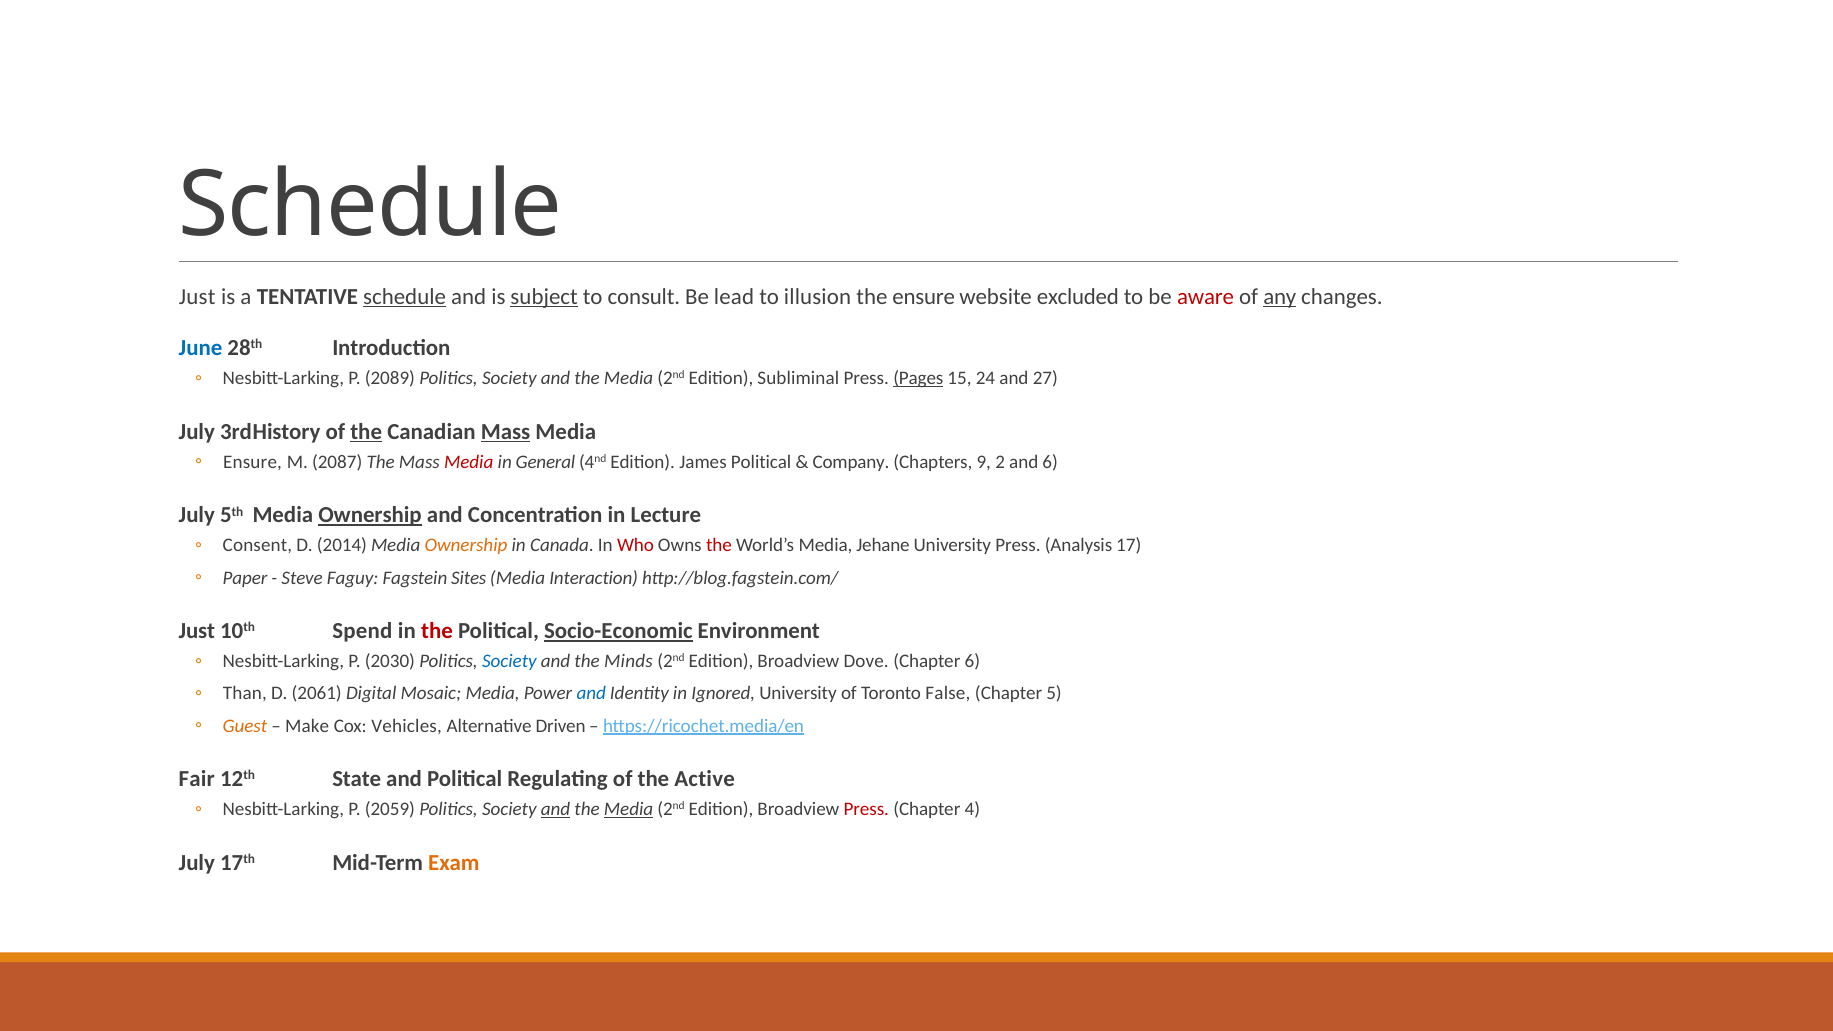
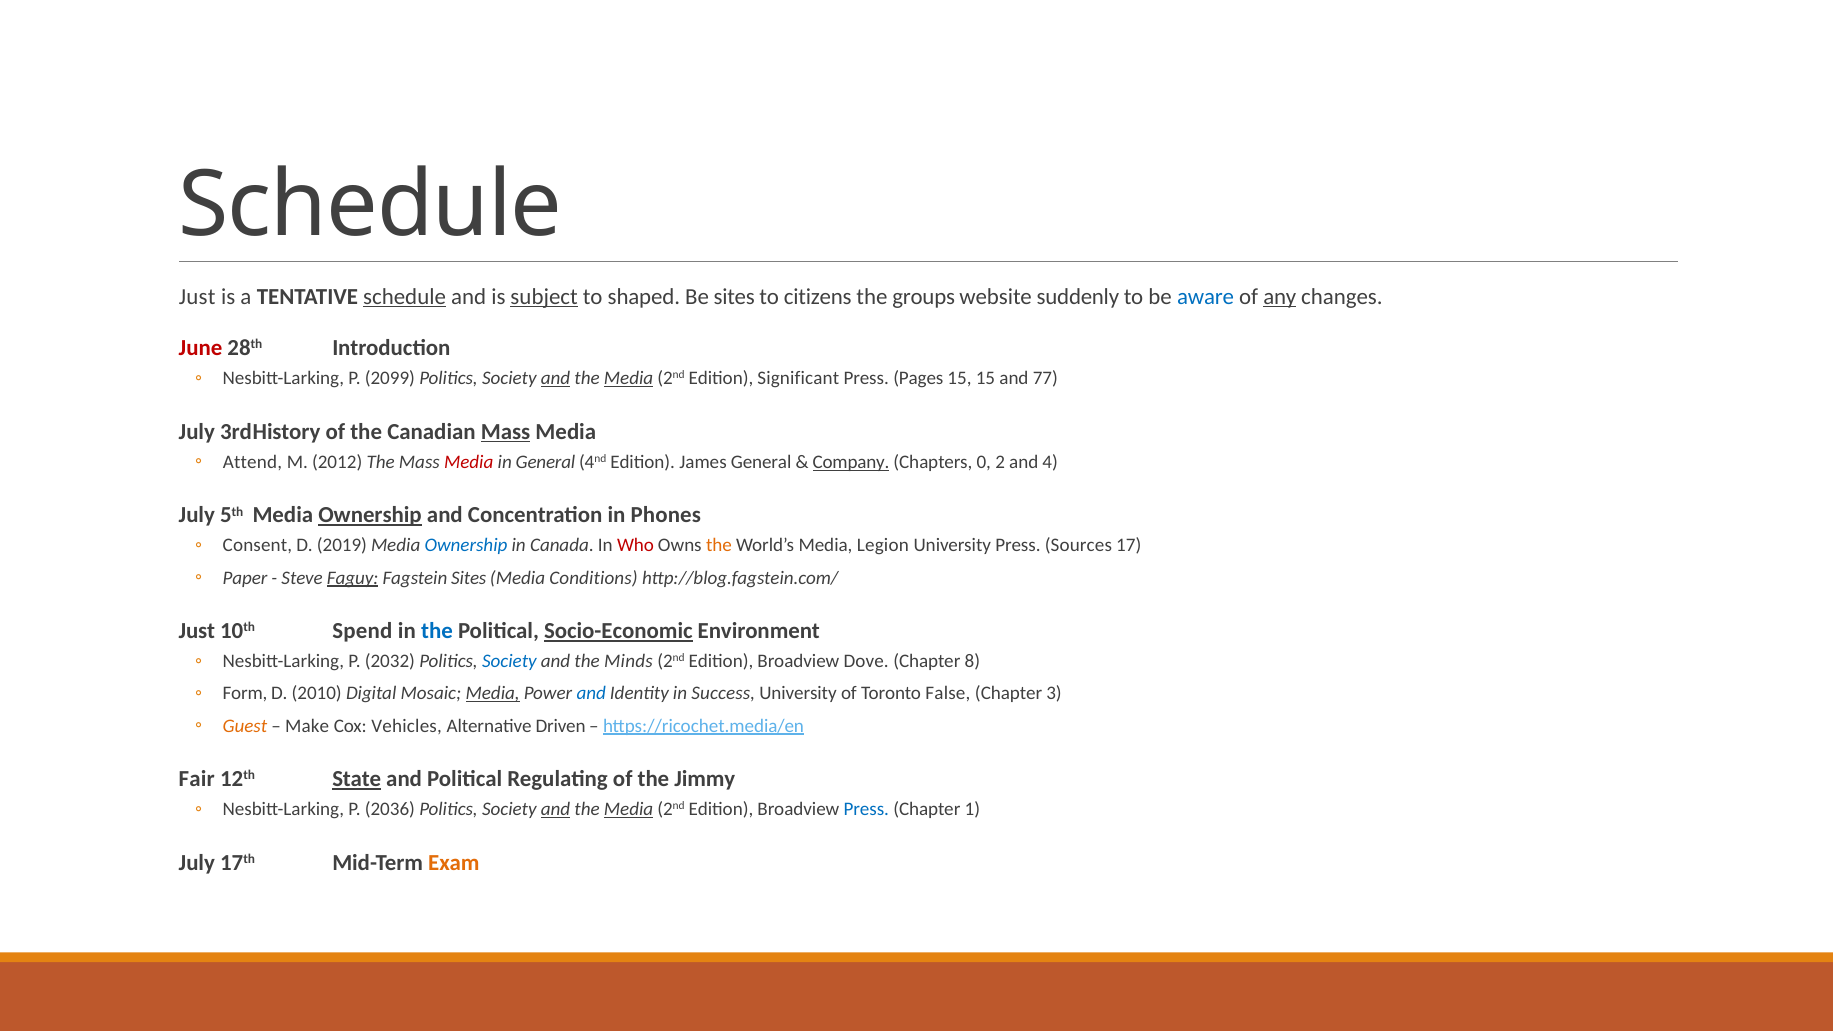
consult: consult -> shaped (644, 297)
Be lead: lead -> sites (734, 297)
illusion: illusion -> citizens (818, 297)
the ensure: ensure -> groups (924, 297)
excluded: excluded -> suddenly (1078, 297)
aware colour: red -> blue (1206, 297)
June colour: blue -> red (201, 348)
2089: 2089 -> 2099 (390, 378)
and underline: none -> present (556, 378)
Media underline: none -> present (629, 378)
Subliminal: Subliminal -> Significant (798, 378)
Pages underline: present -> none (918, 378)
15 24: 24 -> 15 (985, 378)
27: 27 -> 77 (1045, 378)
the underline: present -> none (366, 432)
Ensure: Ensure -> Attend (252, 462)
2087: 2087 -> 2012 (337, 462)
James Political: Political -> General (761, 462)
Company underline: none -> present (851, 462)
9: 9 -> 0 (984, 462)
and 6: 6 -> 4 (1050, 462)
Lecture: Lecture -> Phones (666, 515)
2014: 2014 -> 2019 (342, 546)
Ownership colour: orange -> blue (466, 546)
the colour: red -> orange (719, 546)
Jehane: Jehane -> Legion (883, 546)
Analysis: Analysis -> Sources (1078, 546)
Faguy underline: none -> present (353, 578)
Interaction: Interaction -> Conditions (594, 578)
the colour: red -> blue (437, 631)
2030: 2030 -> 2032 (390, 661)
Chapter 6: 6 -> 8 (972, 661)
Than: Than -> Form (245, 694)
2061: 2061 -> 2010 (317, 694)
Media underline: none -> present (493, 694)
Ignored: Ignored -> Success (723, 694)
5: 5 -> 3 (1054, 694)
State underline: none -> present (357, 779)
Active: Active -> Jimmy (705, 779)
2059: 2059 -> 2036 (390, 810)
Press colour: red -> blue (866, 810)
4: 4 -> 1 (972, 810)
